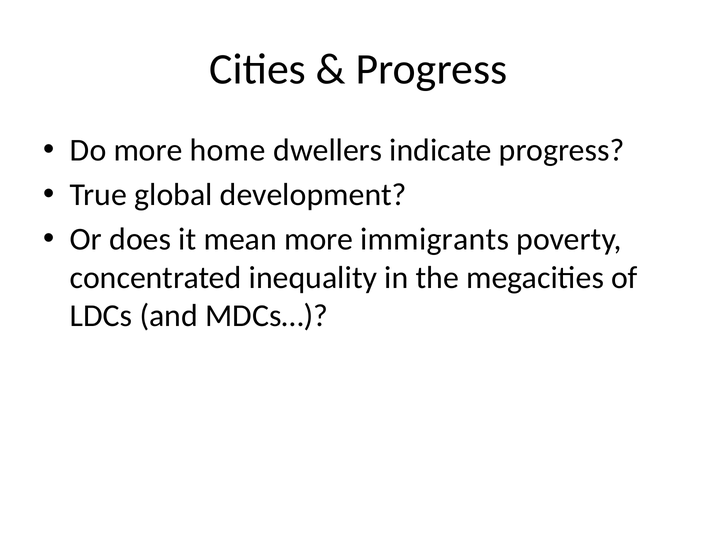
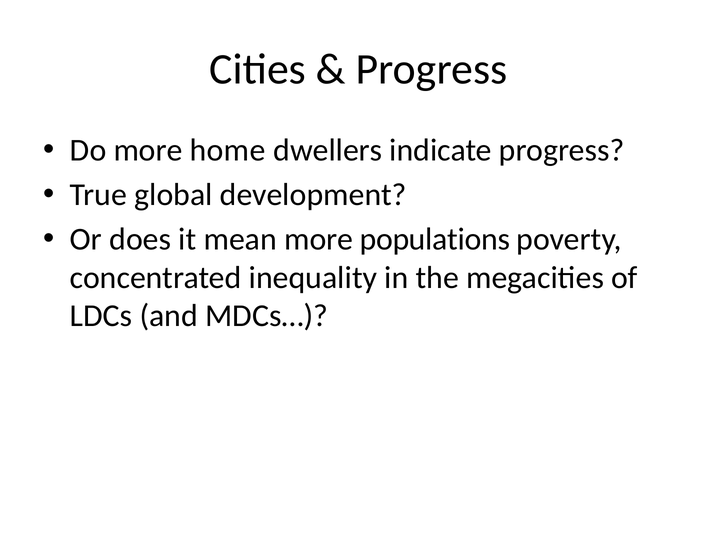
immigrants: immigrants -> populations (435, 240)
